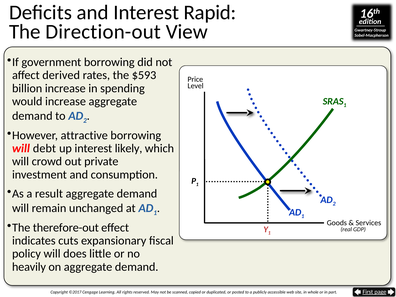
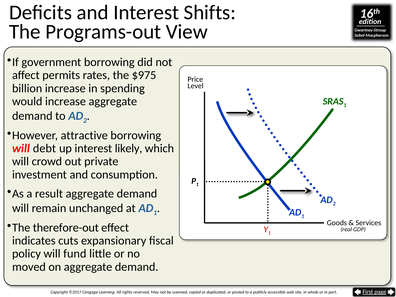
Rapid: Rapid -> Shifts (210, 12)
Direction-out: Direction-out -> Programs-out (103, 32)
derived: derived -> permits (61, 75)
$593: $593 -> $975 (144, 75)
does: does -> fund (75, 254)
heavily: heavily -> moved (29, 267)
